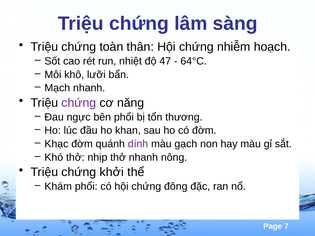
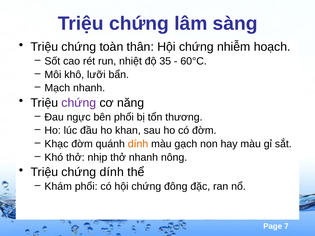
47: 47 -> 35 (165, 61)
64°C: 64°C -> 60°C (194, 61)
dính colour: purple -> orange (138, 144)
chứng khởi: khởi -> dính (112, 172)
